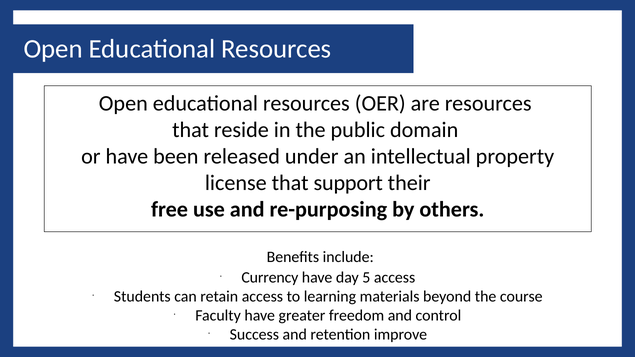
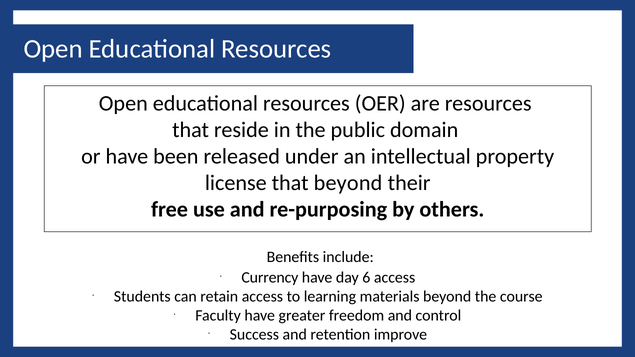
that support: support -> beyond (348, 183)
5: 5 -> 6 (366, 278)
